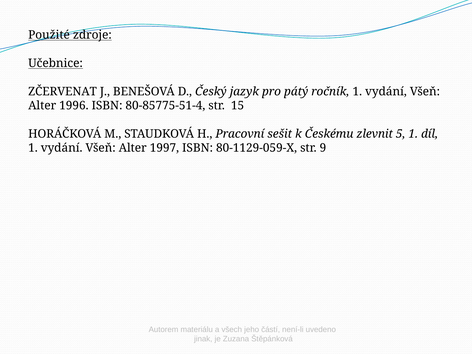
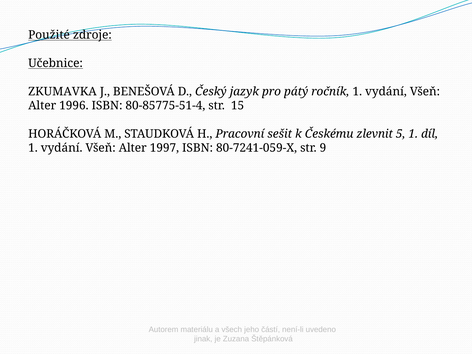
ZČERVENAT: ZČERVENAT -> ZKUMAVKA (62, 91)
80-1129-059-X: 80-1129-059-X -> 80-7241-059-X (257, 148)
